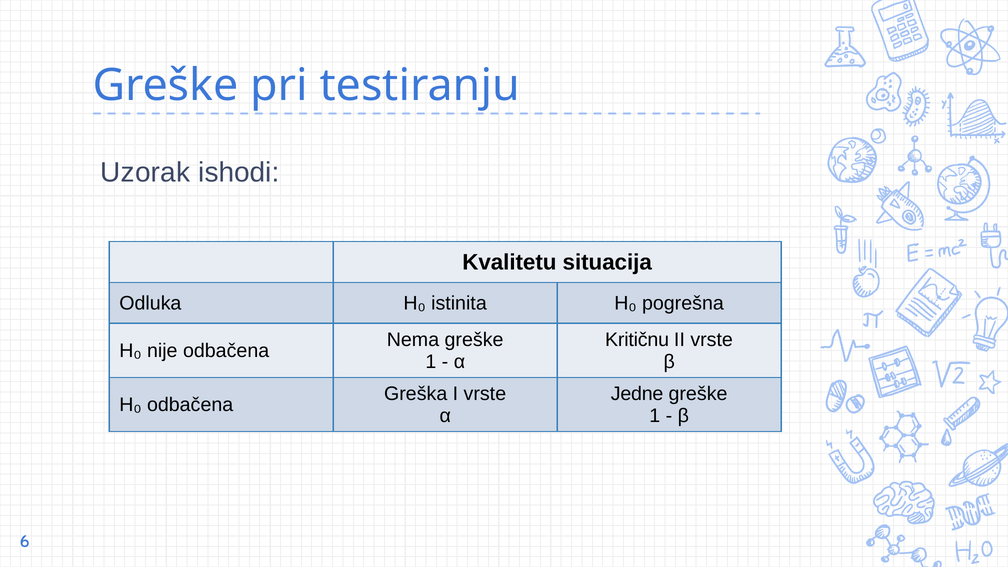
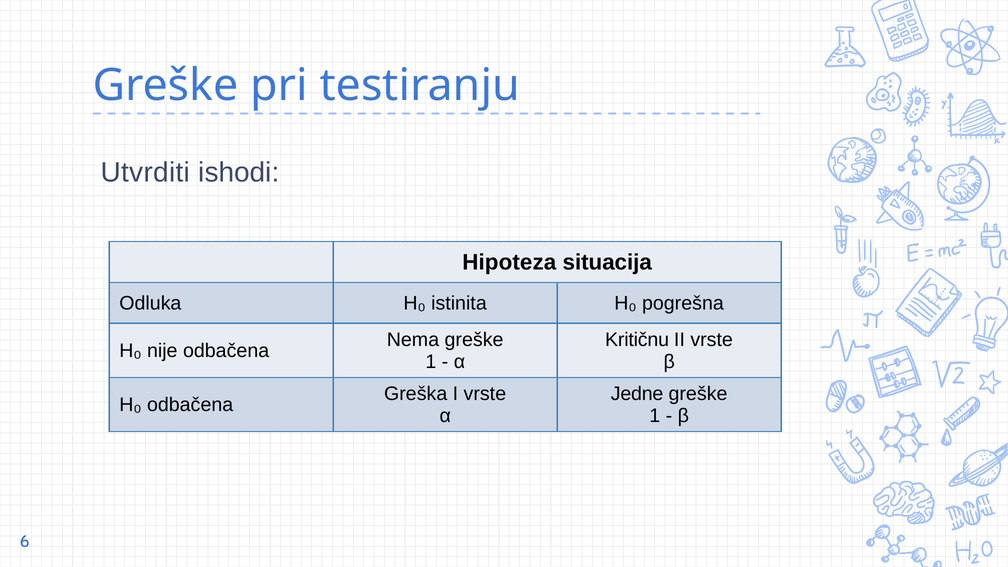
Uzorak: Uzorak -> Utvrditi (145, 172)
Kvalitetu: Kvalitetu -> Hipoteza (509, 262)
